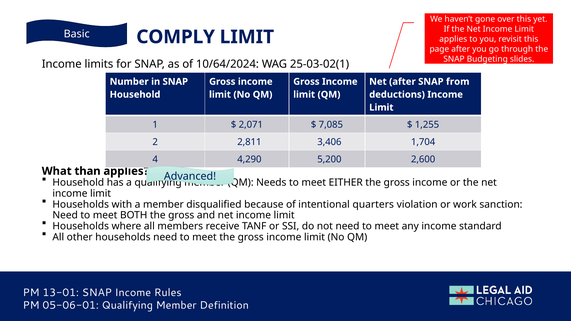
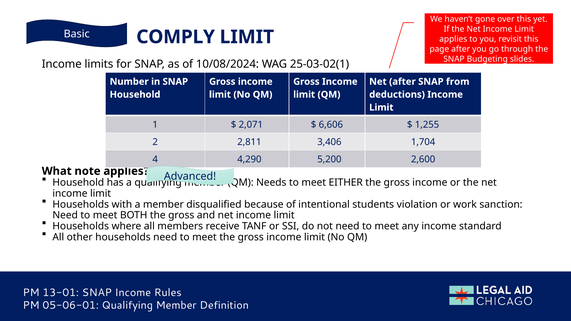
10/64/2024: 10/64/2024 -> 10/08/2024 (227, 64)
7,085: 7,085 -> 6,606 (331, 125)
than: than -> note (87, 171)
quarters: quarters -> students (373, 204)
